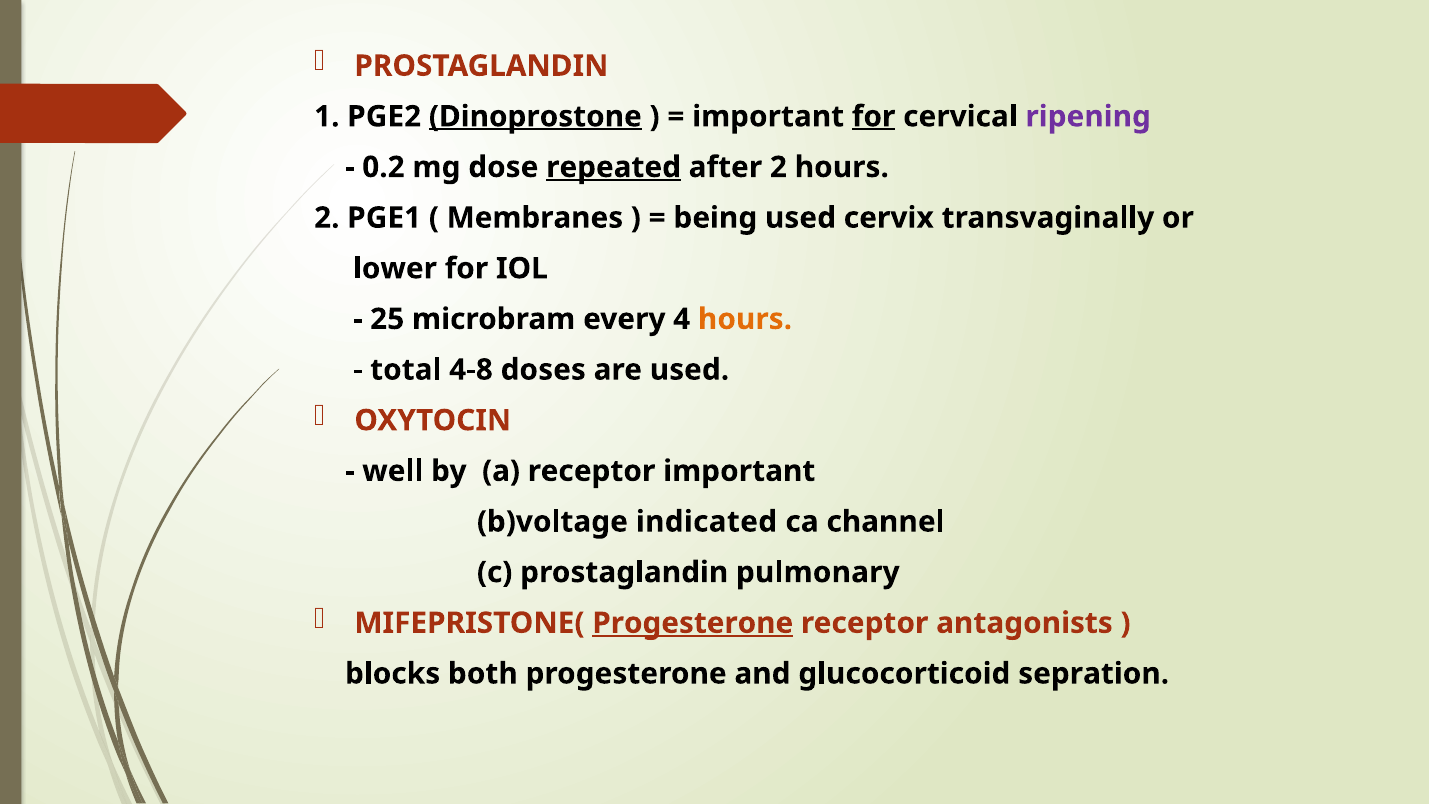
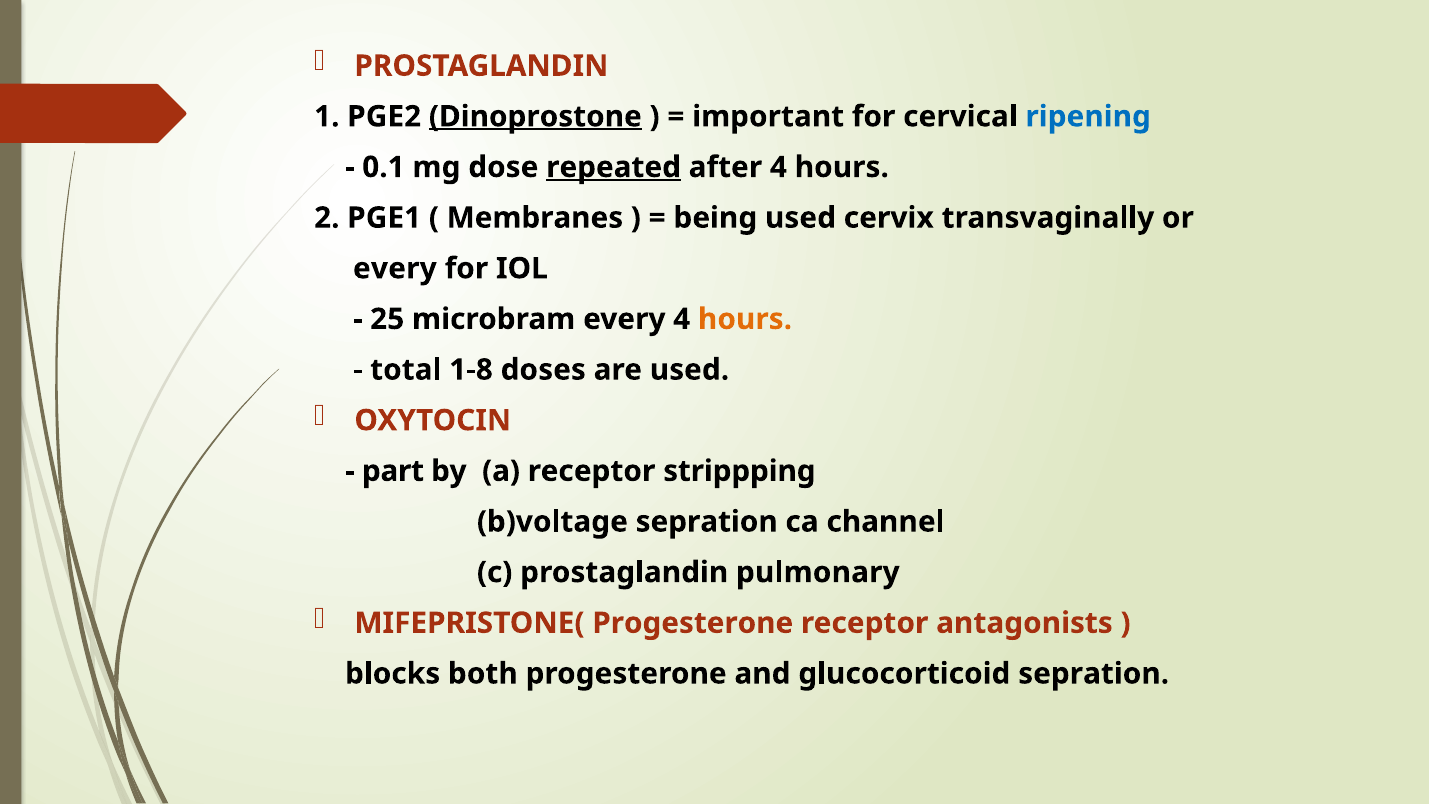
for underline: present -> none (874, 117)
ripening colour: purple -> blue (1088, 117)
0.2: 0.2 -> 0.1 (383, 167)
after 2: 2 -> 4 (778, 167)
lower: lower -> every (395, 268)
4-8: 4-8 -> 1-8 (471, 370)
well: well -> part (393, 471)
receptor important: important -> strippping (739, 471)
b)voltage indicated: indicated -> sepration (707, 522)
Progesterone underline: present -> none (693, 623)
